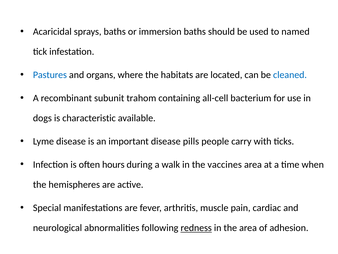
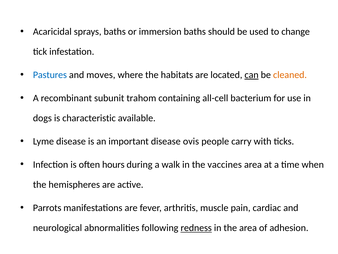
named: named -> change (296, 32)
organs: organs -> moves (101, 75)
can underline: none -> present (252, 75)
cleaned colour: blue -> orange (290, 75)
pills: pills -> ovis (191, 141)
Special: Special -> Parrots (47, 207)
